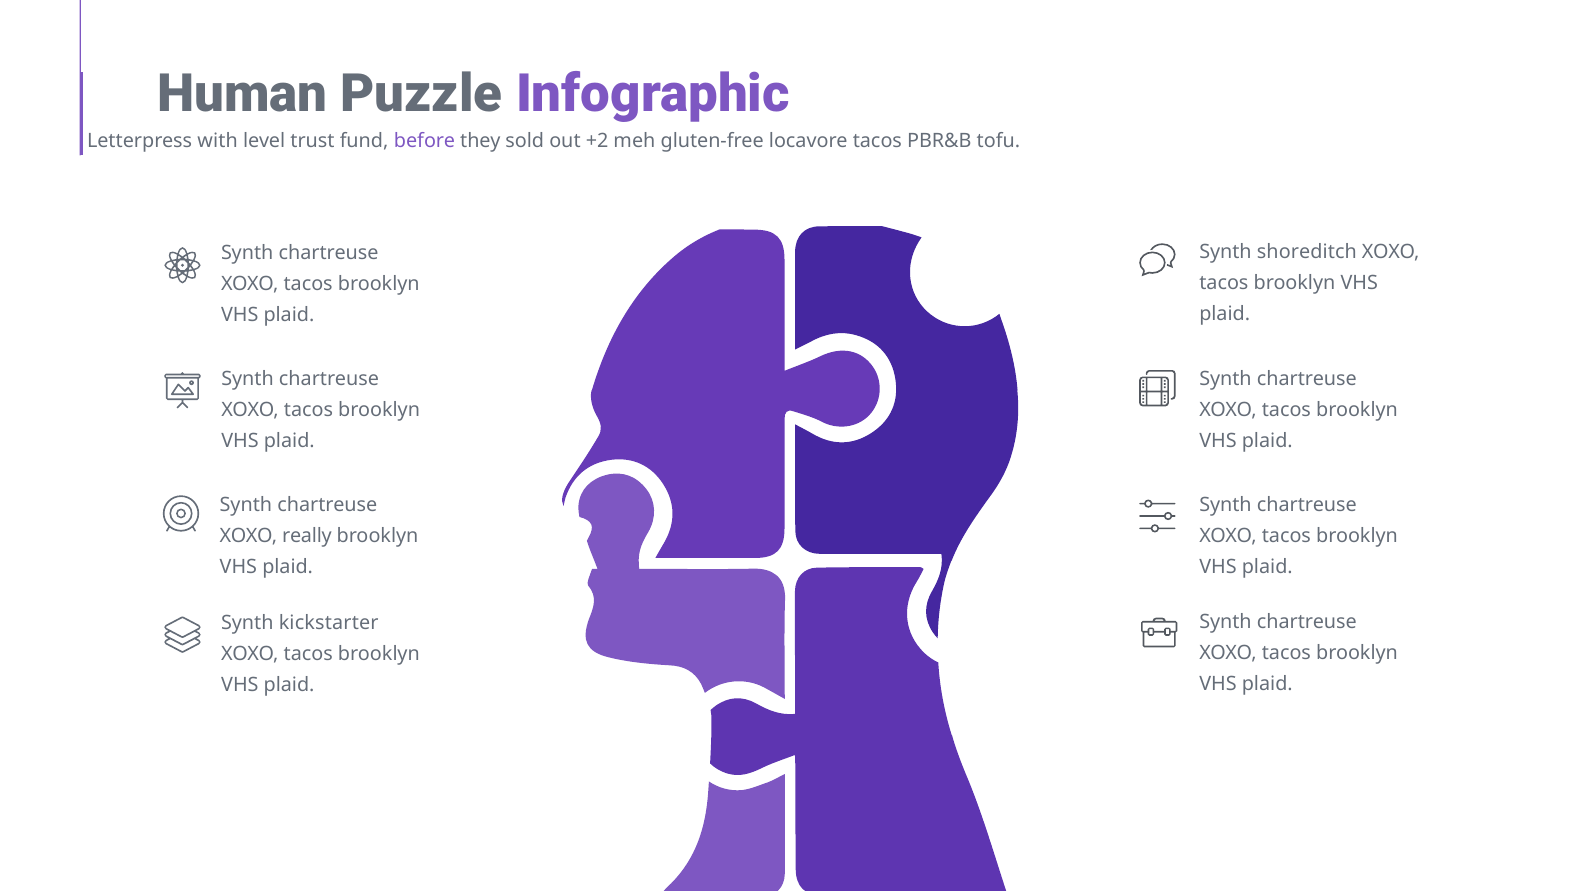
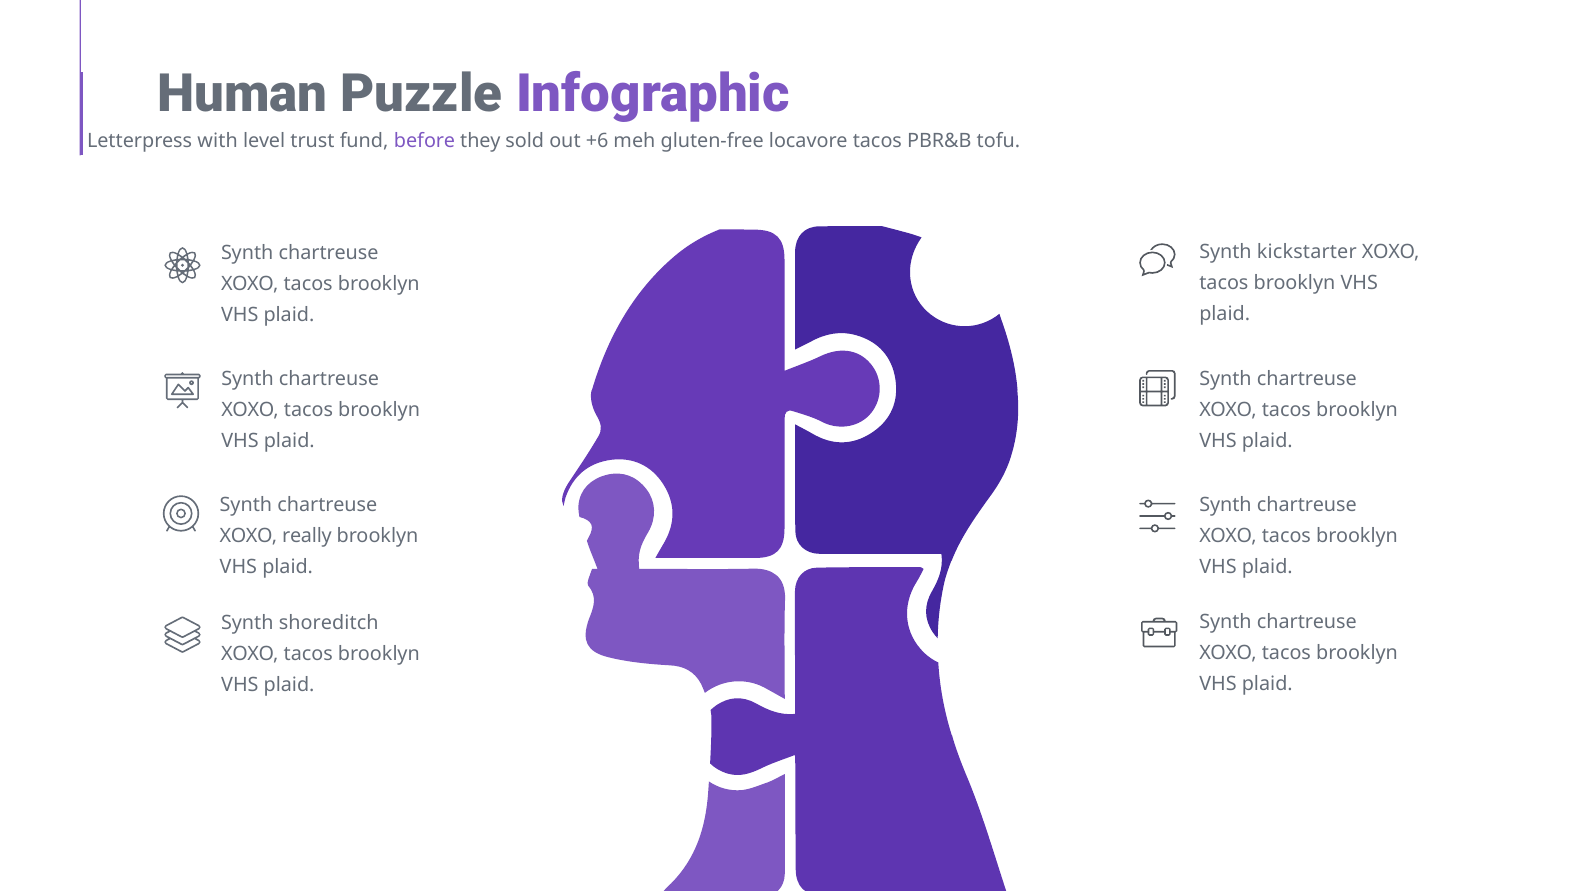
+2: +2 -> +6 (597, 141)
shoreditch: shoreditch -> kickstarter (1307, 252)
kickstarter: kickstarter -> shoreditch (329, 623)
